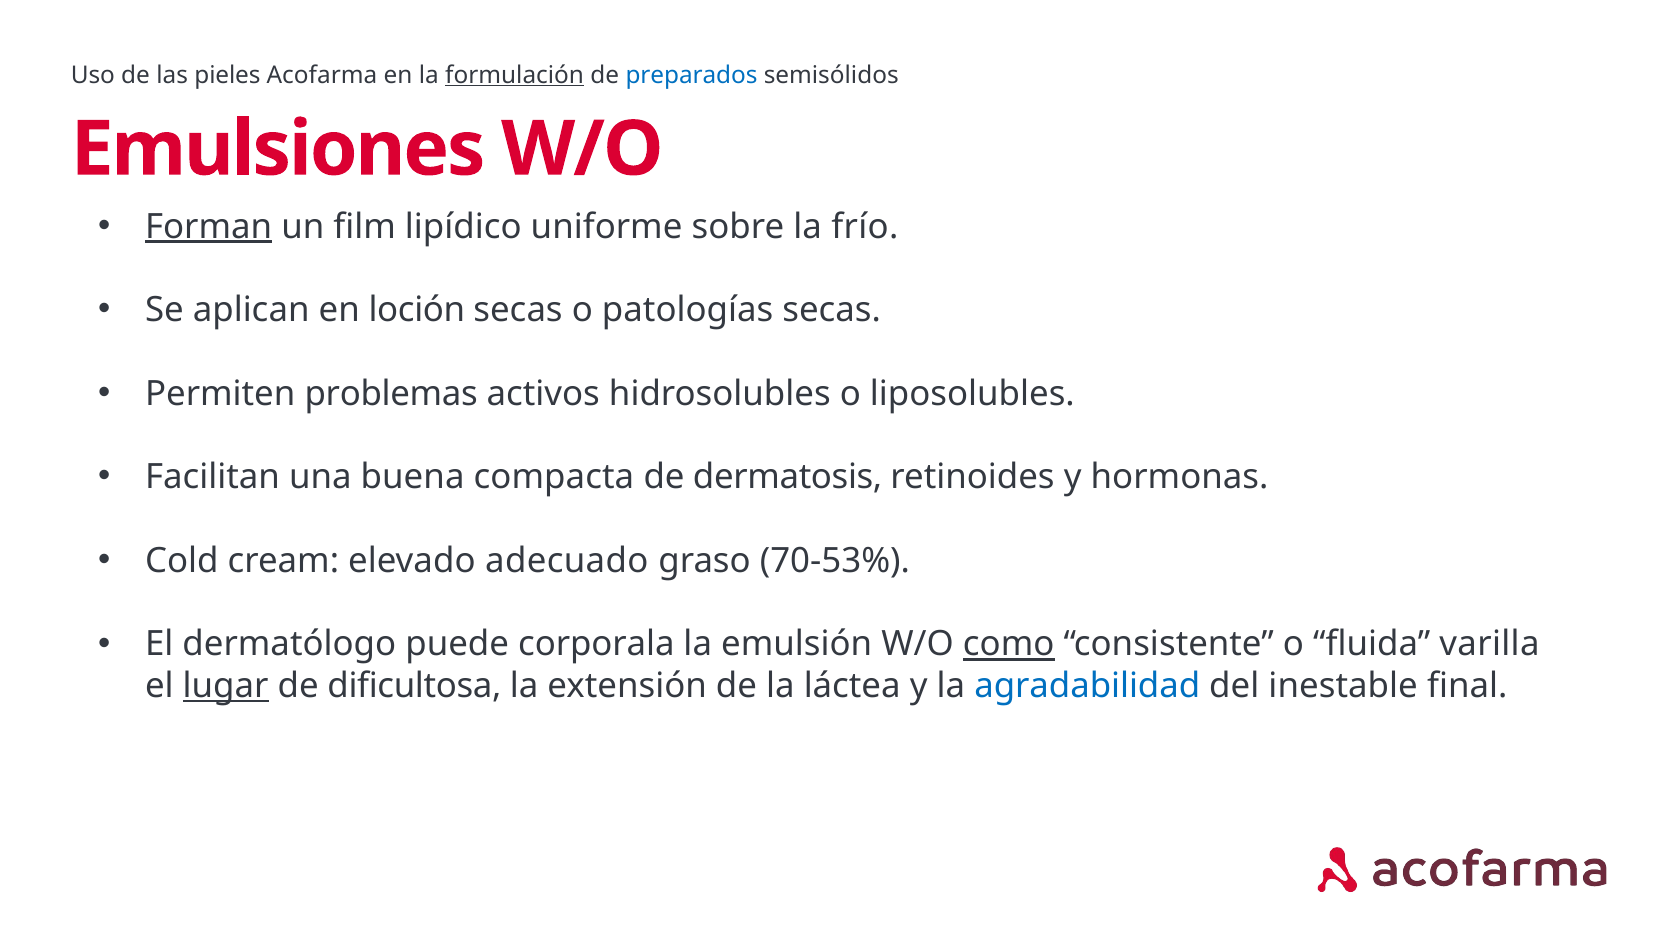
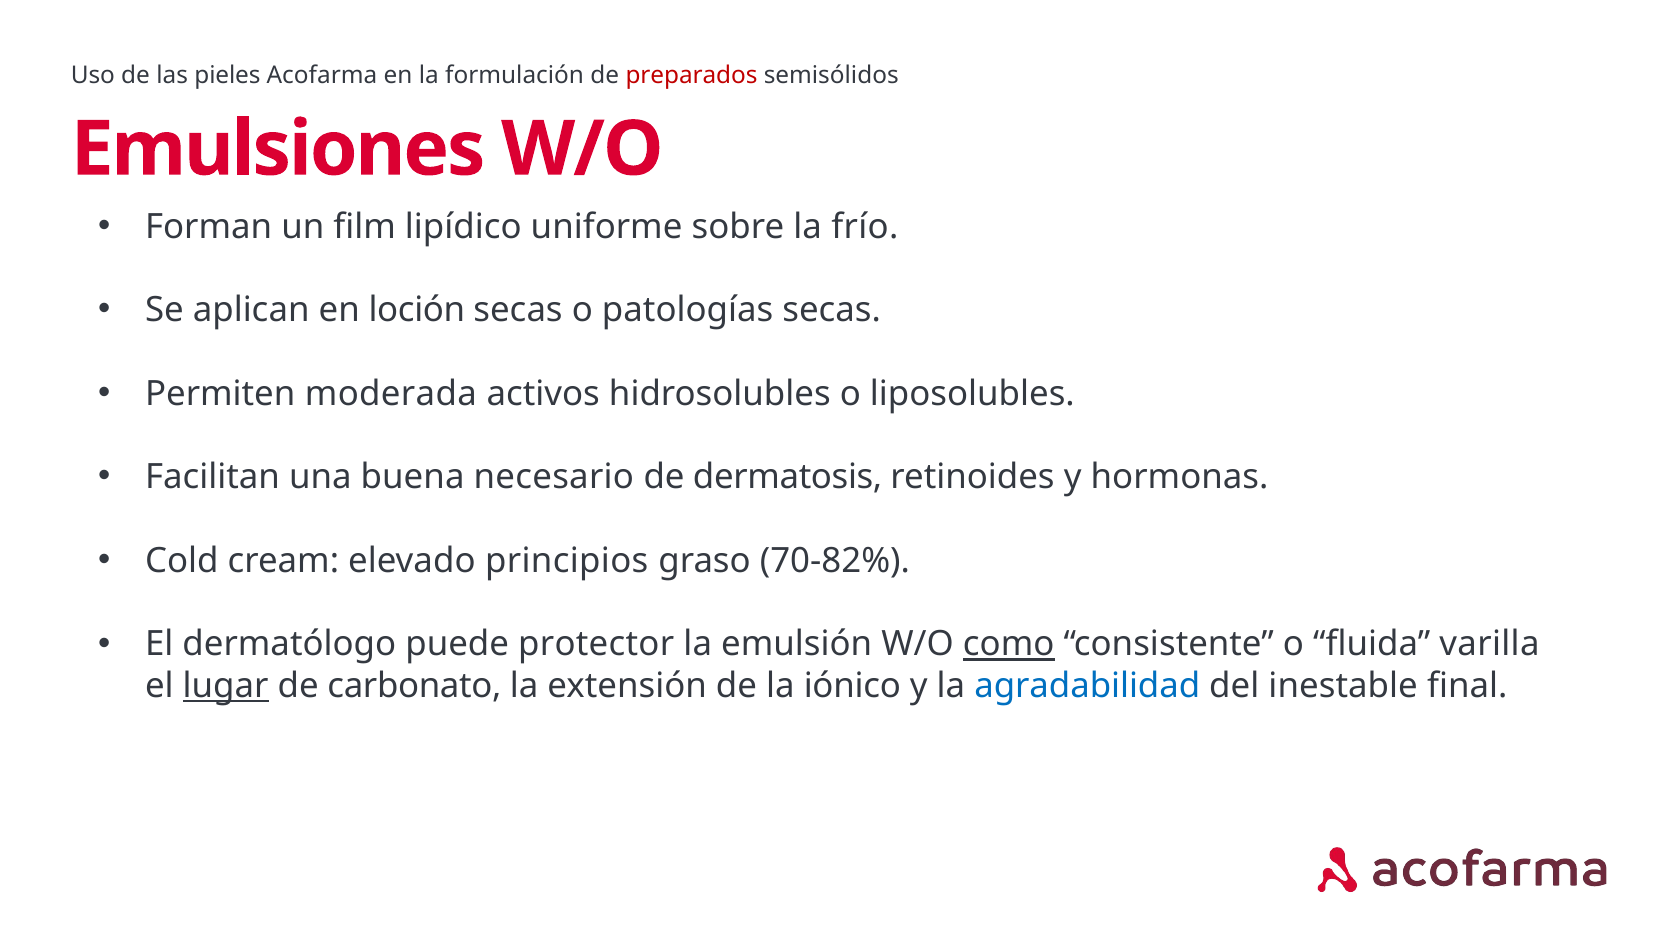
formulación underline: present -> none (515, 75)
preparados colour: blue -> red (691, 75)
Forman underline: present -> none (209, 226)
problemas: problemas -> moderada (391, 393)
compacta: compacta -> necesario (554, 477)
adecuado: adecuado -> principios (567, 561)
70-53%: 70-53% -> 70-82% (835, 561)
corporala: corporala -> protector (596, 644)
dificultosa: dificultosa -> carbonato (414, 686)
láctea: láctea -> iónico (852, 686)
